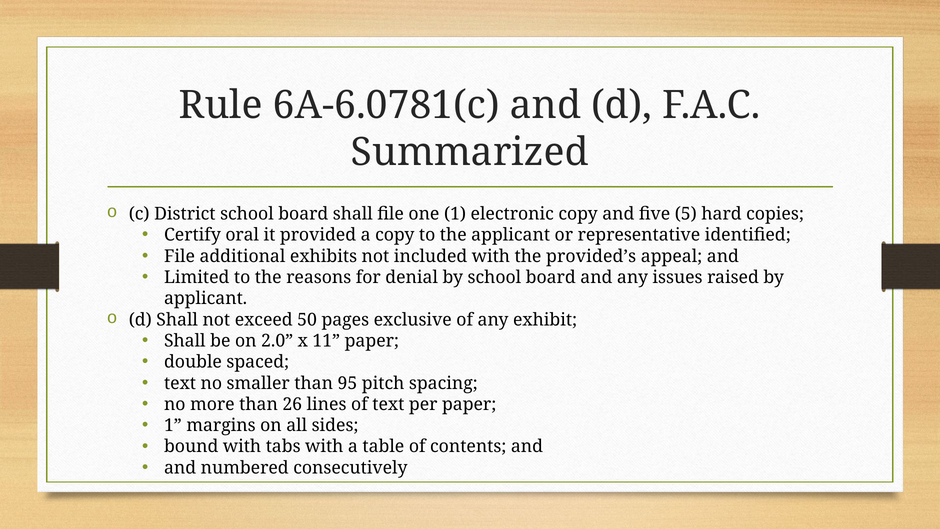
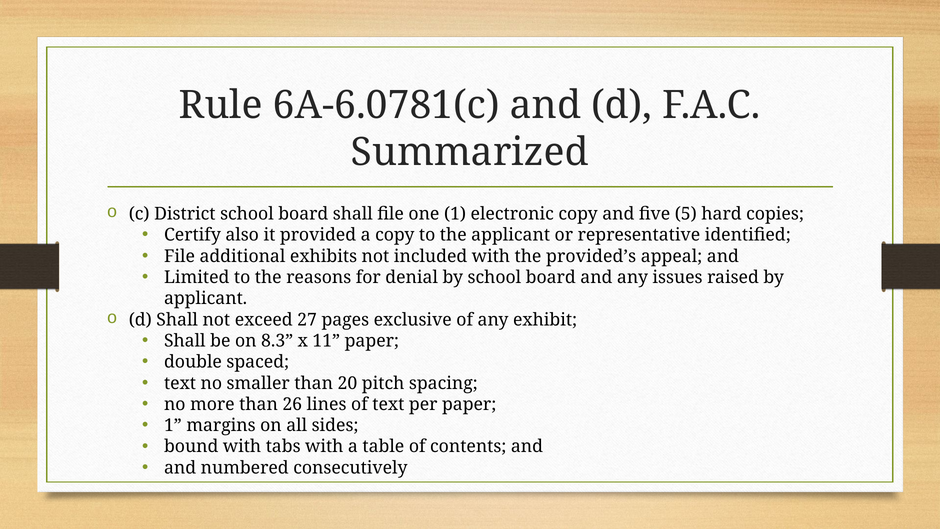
oral: oral -> also (242, 235)
50: 50 -> 27 (307, 320)
2.0: 2.0 -> 8.3 (277, 341)
95: 95 -> 20 (347, 383)
